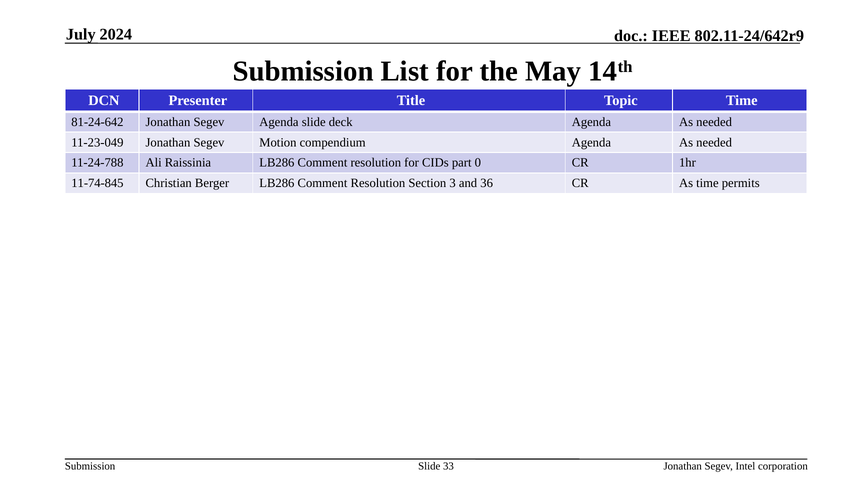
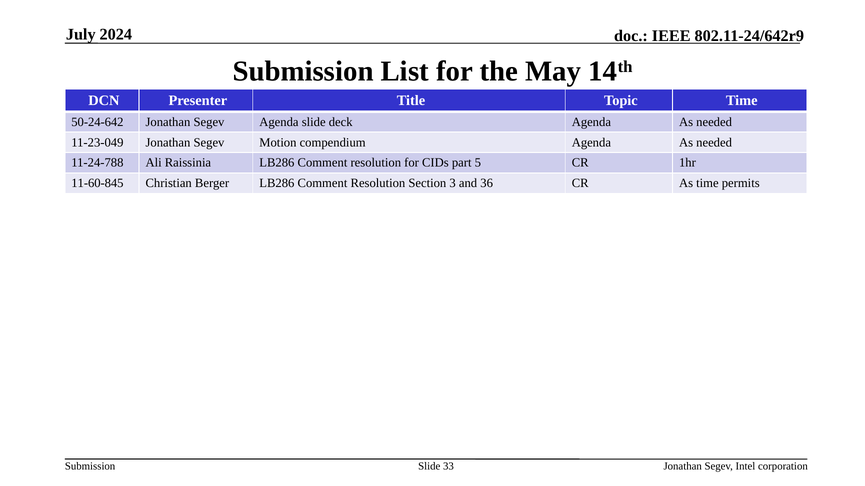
81-24-642: 81-24-642 -> 50-24-642 (97, 122)
0: 0 -> 5 (478, 163)
11-74-845: 11-74-845 -> 11-60-845 (97, 183)
